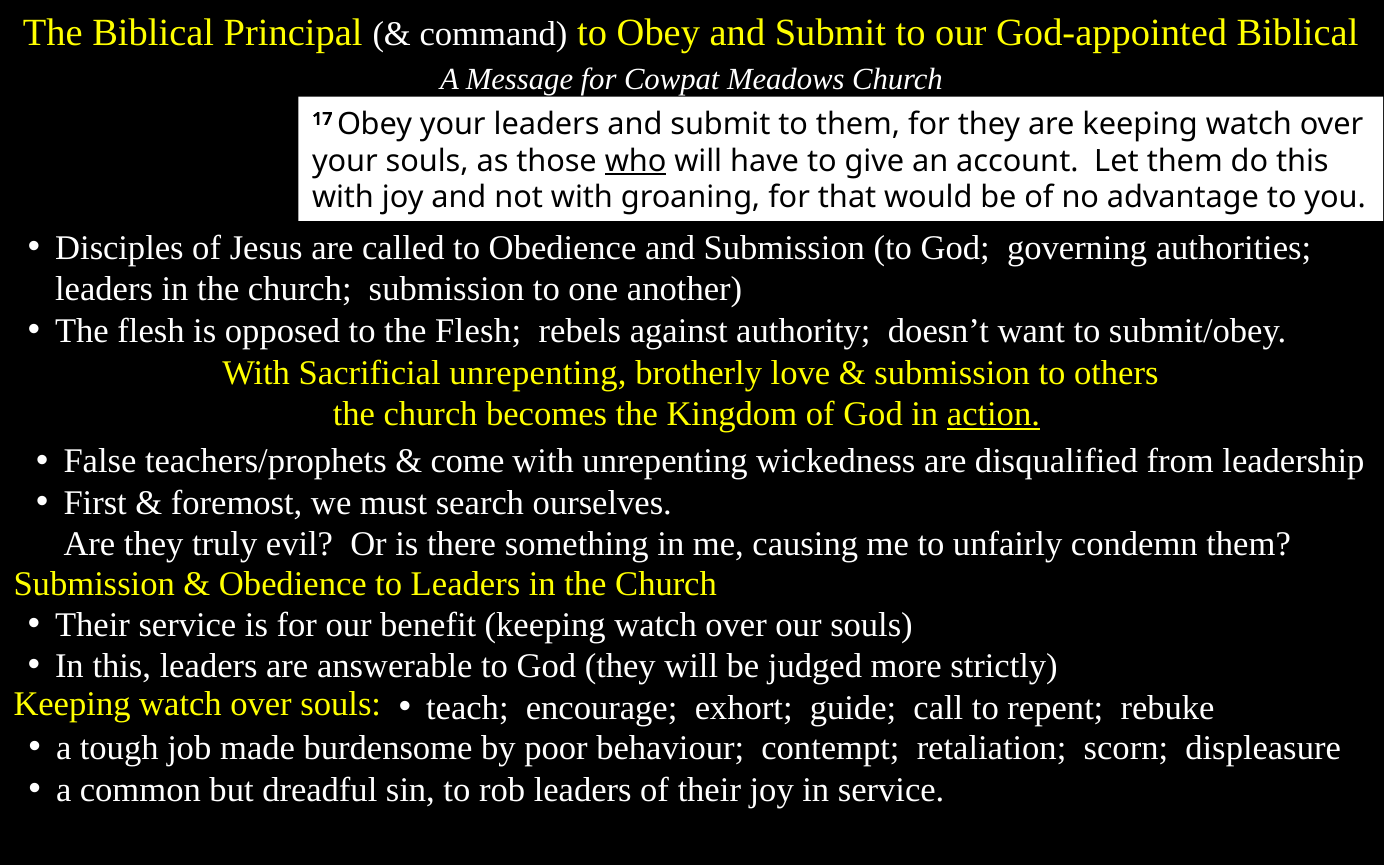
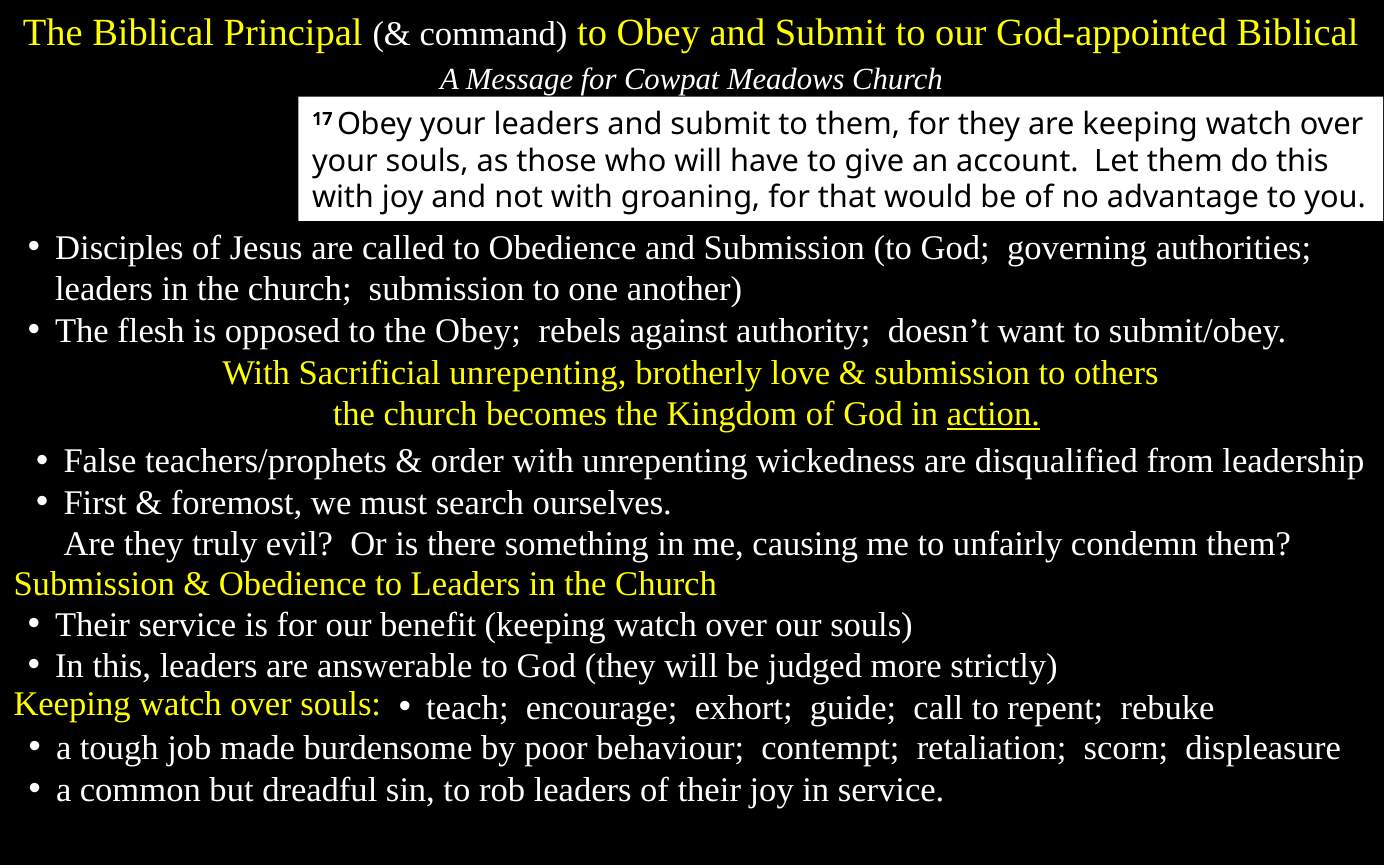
who underline: present -> none (636, 161)
to the Flesh: Flesh -> Obey (478, 331)
come: come -> order (467, 461)
